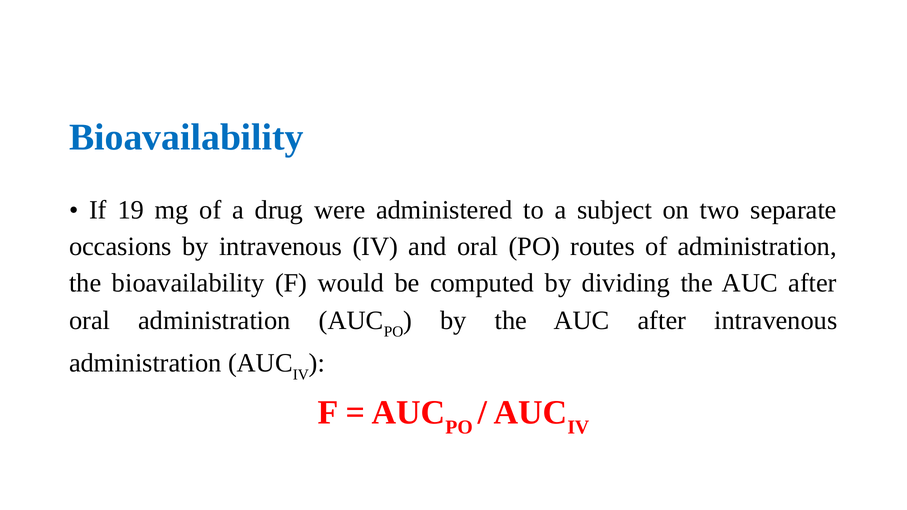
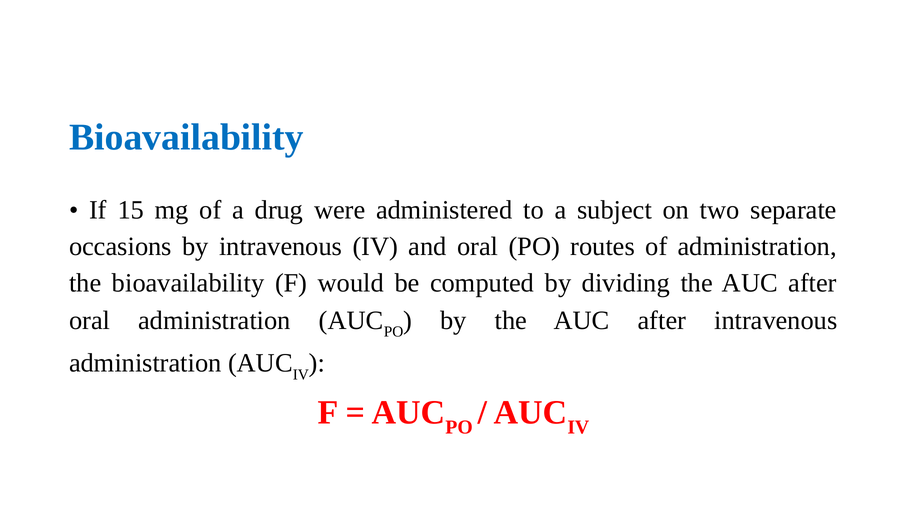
19: 19 -> 15 (131, 210)
